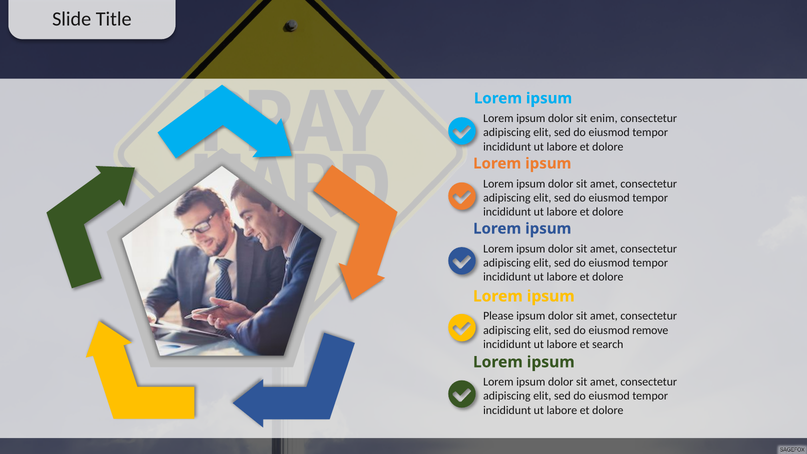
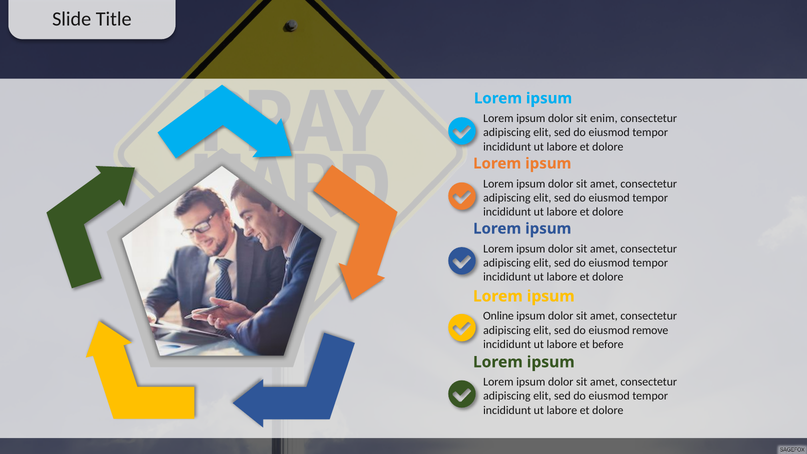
Please: Please -> Online (498, 316)
search: search -> before (608, 344)
